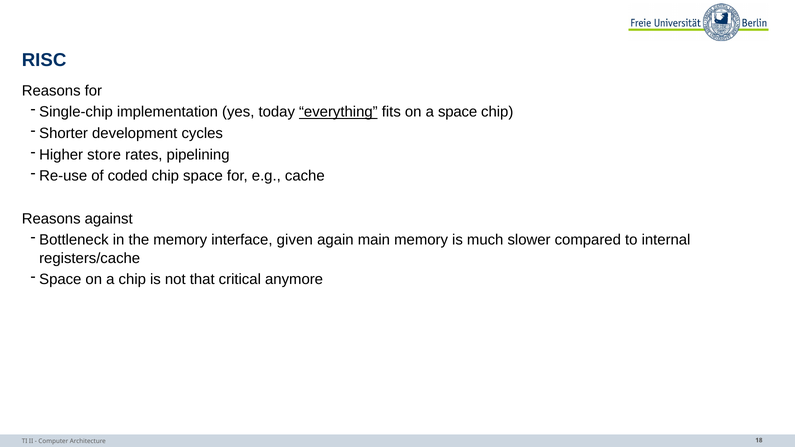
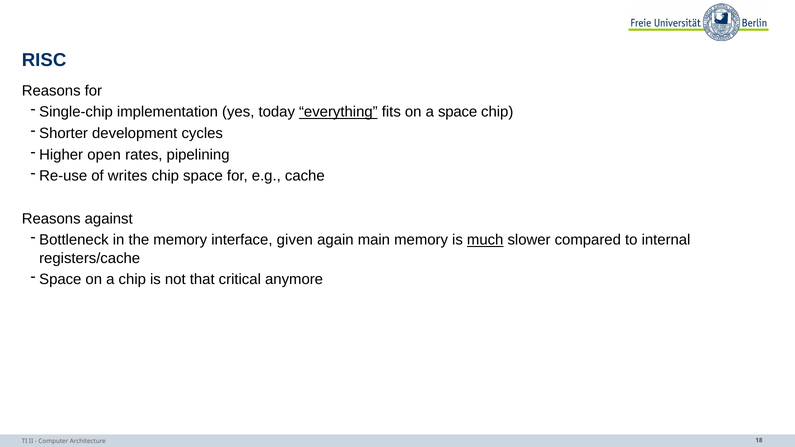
store: store -> open (104, 155)
coded: coded -> writes (128, 176)
much underline: none -> present (485, 240)
